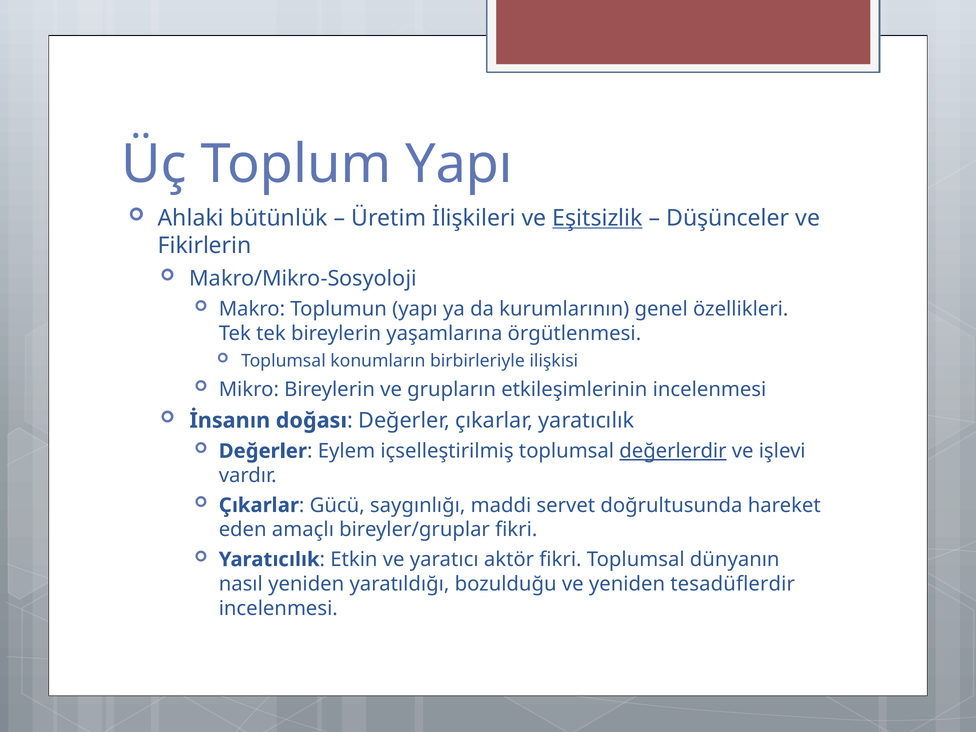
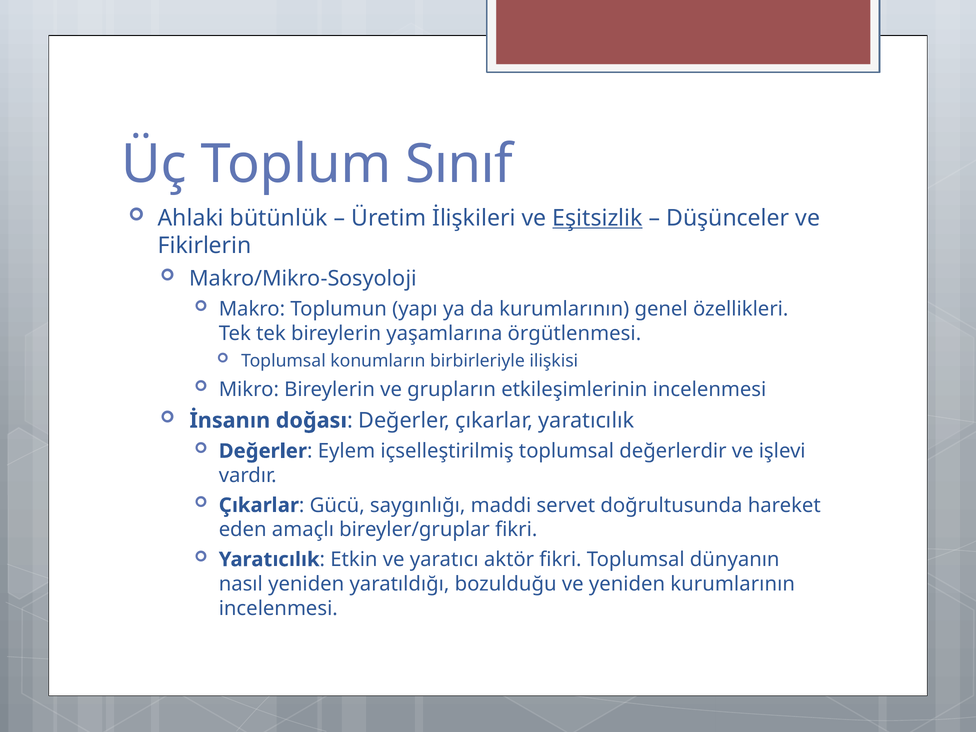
Toplum Yapı: Yapı -> Sınıf (459, 164)
değerlerdir underline: present -> none (673, 451)
yeniden tesadüflerdir: tesadüflerdir -> kurumlarının (733, 584)
